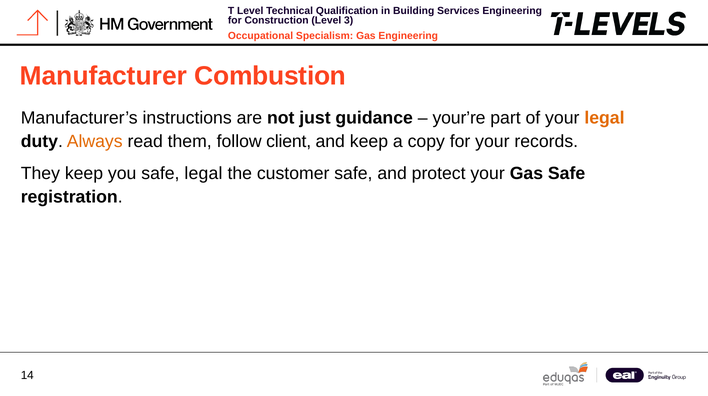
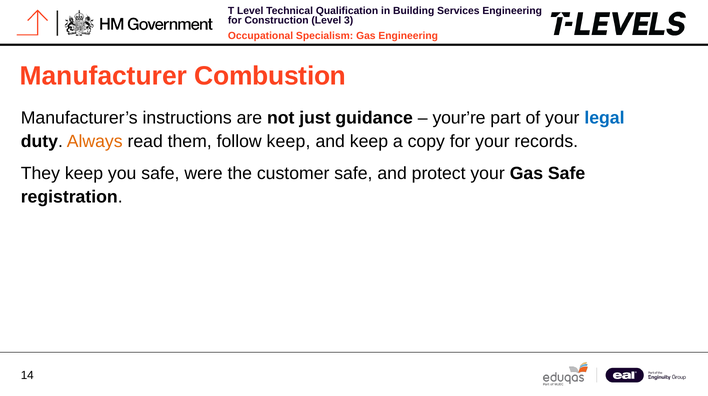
legal colour: orange -> blue (604, 118)
follow client: client -> keep (289, 141)
safe legal: legal -> were (204, 173)
